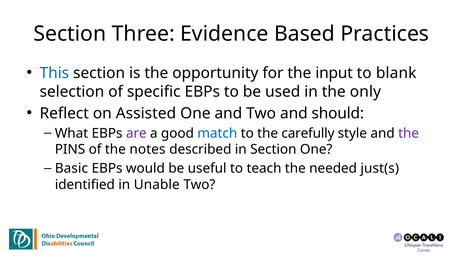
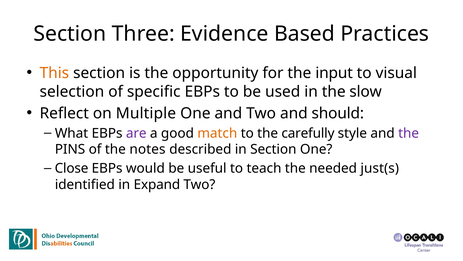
This colour: blue -> orange (54, 73)
blank: blank -> visual (396, 73)
only: only -> slow (366, 91)
Assisted: Assisted -> Multiple (146, 113)
match colour: blue -> orange (217, 133)
Basic: Basic -> Close (72, 168)
Unable: Unable -> Expand (157, 184)
